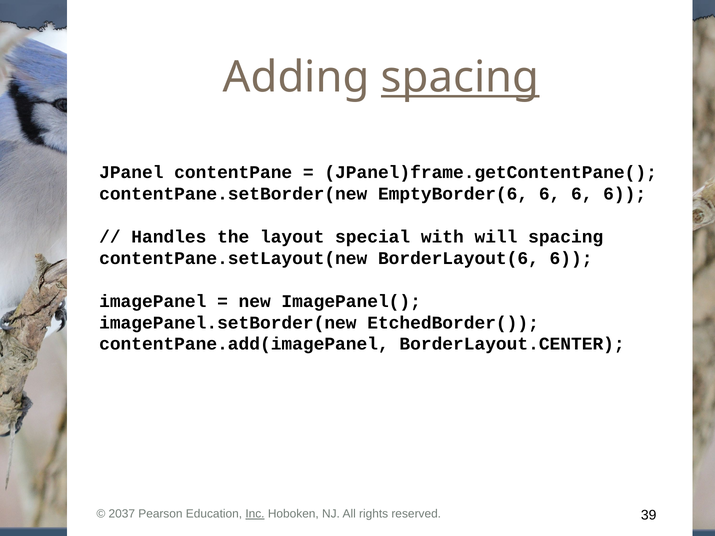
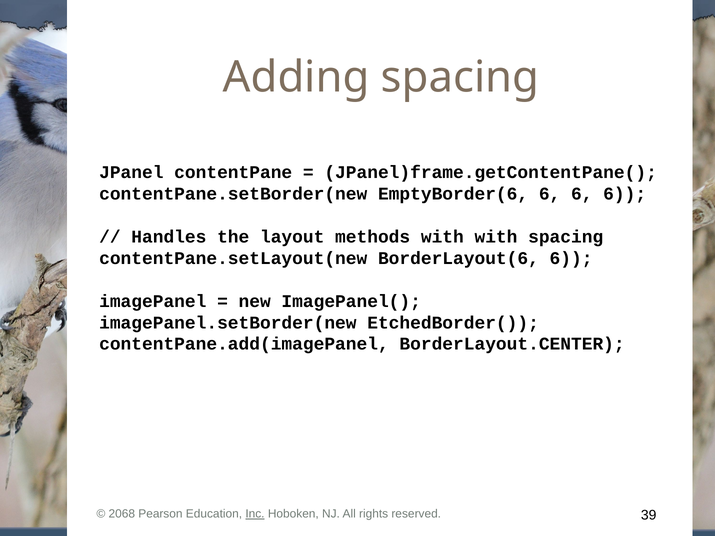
spacing underline: present -> none (460, 78)
special: special -> methods (373, 237)
with will: will -> with (496, 237)
2037: 2037 -> 2068 (122, 514)
